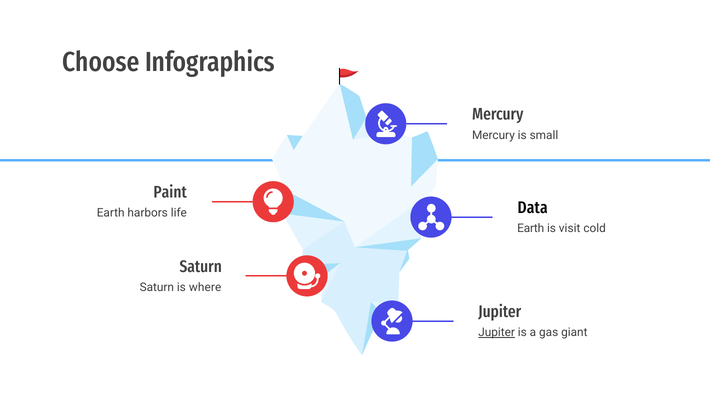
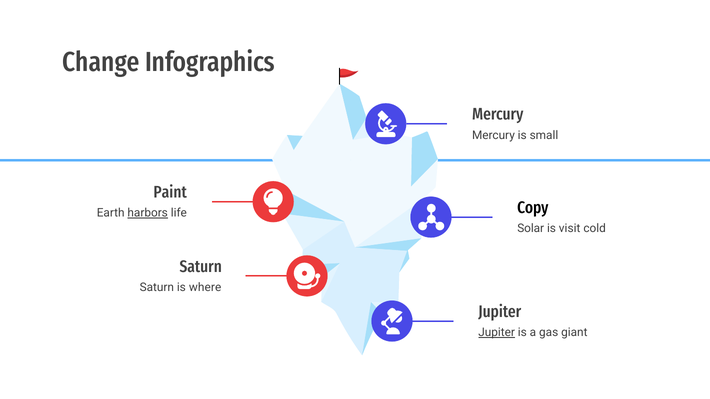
Choose: Choose -> Change (101, 62)
Data: Data -> Copy (533, 208)
harbors underline: none -> present (148, 213)
Earth: Earth -> Solar (531, 229)
